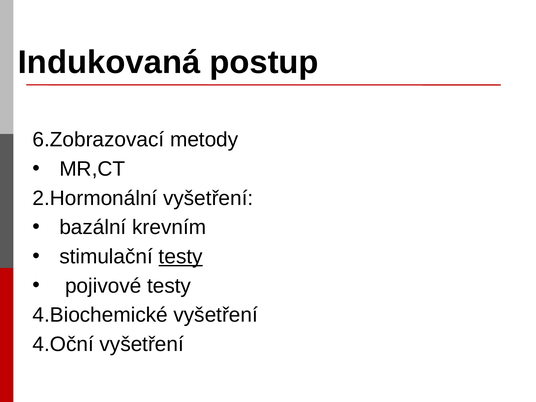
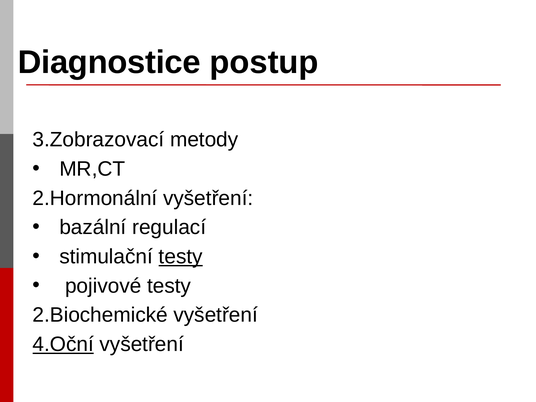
Indukovaná: Indukovaná -> Diagnostice (109, 62)
6.Zobrazovací: 6.Zobrazovací -> 3.Zobrazovací (98, 140)
krevním: krevním -> regulací (169, 227)
4.Biochemické: 4.Biochemické -> 2.Biochemické (100, 315)
4.Oční underline: none -> present (63, 344)
